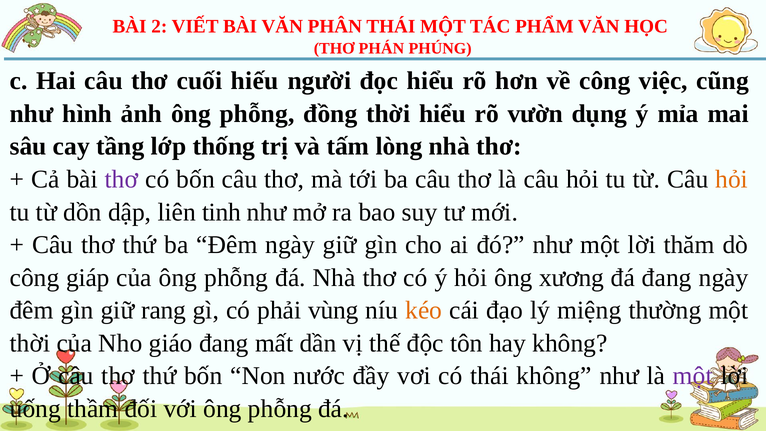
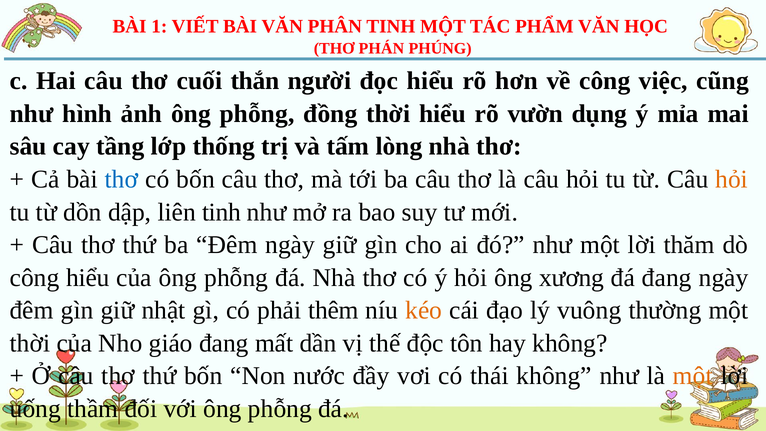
2: 2 -> 1 (159, 26)
PHÂN THÁI: THÁI -> TINH (391, 26)
hiếu: hiếu -> thắn (255, 81)
thơ colour: purple -> blue (122, 179)
công giáp: giáp -> hiểu (88, 278)
rang: rang -> nhật (164, 310)
vùng: vùng -> thêm (333, 310)
miệng: miệng -> vuông (589, 310)
một colour: purple -> orange (693, 376)
